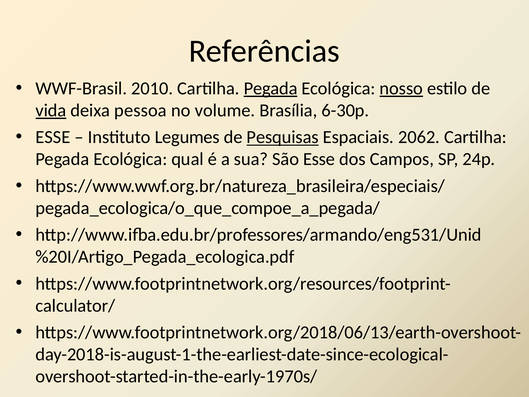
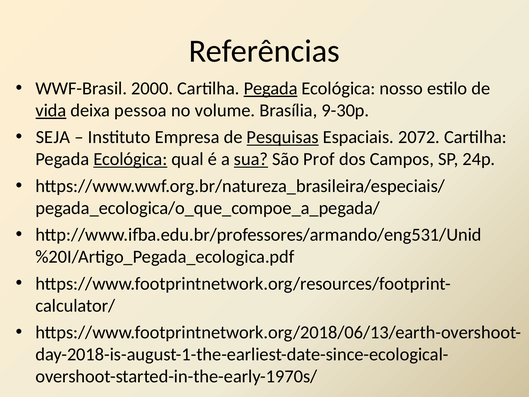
2010: 2010 -> 2000 (152, 88)
nosso underline: present -> none (401, 88)
6-30p: 6-30p -> 9-30p (345, 110)
ESSE: ESSE -> SEJA (53, 137)
Legumes: Legumes -> Empresa (187, 137)
2062: 2062 -> 2072 (419, 137)
Ecológica underline: none -> present (130, 159)
sua underline: none -> present (251, 159)
São Esse: Esse -> Prof (319, 159)
